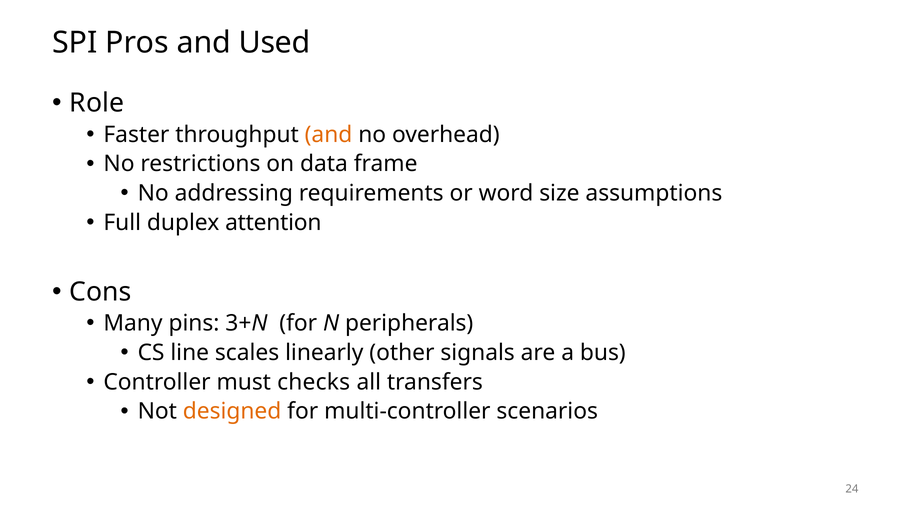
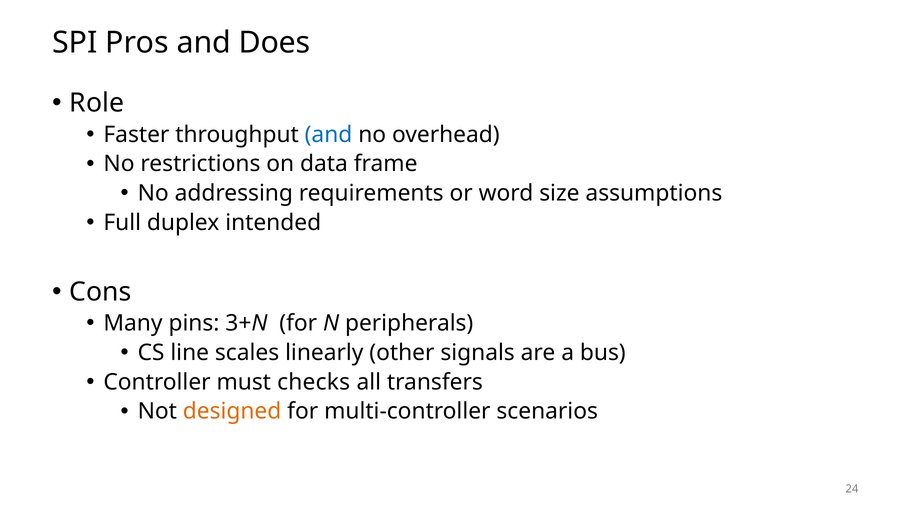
Used: Used -> Does (275, 43)
and colour: orange -> blue (328, 134)
attention: attention -> intended (273, 222)
